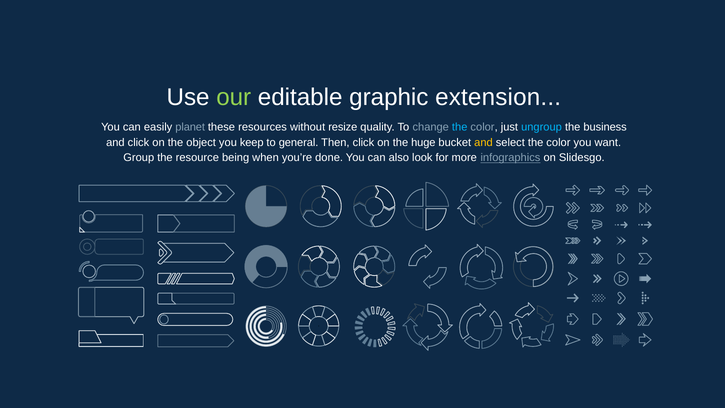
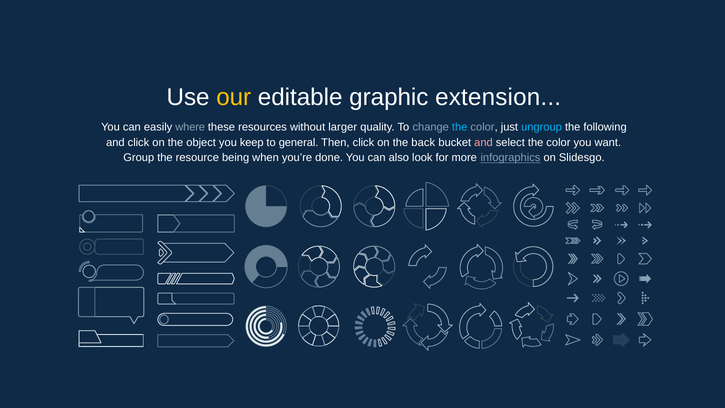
our colour: light green -> yellow (234, 97)
planet: planet -> where (190, 127)
resize: resize -> larger (343, 127)
business: business -> following (605, 127)
huge: huge -> back (423, 142)
and colour: yellow -> pink (483, 142)
